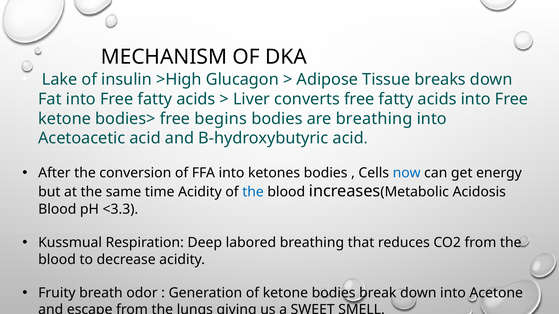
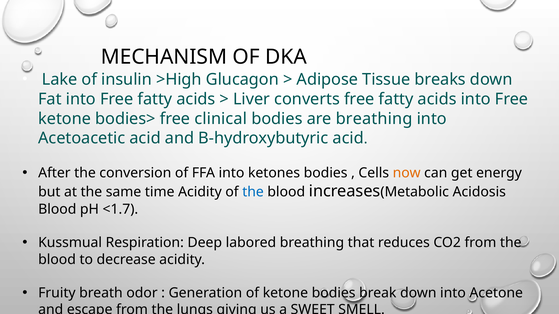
begins: begins -> clinical (221, 119)
now colour: blue -> orange (407, 173)
<3.3: <3.3 -> <1.7 (120, 210)
